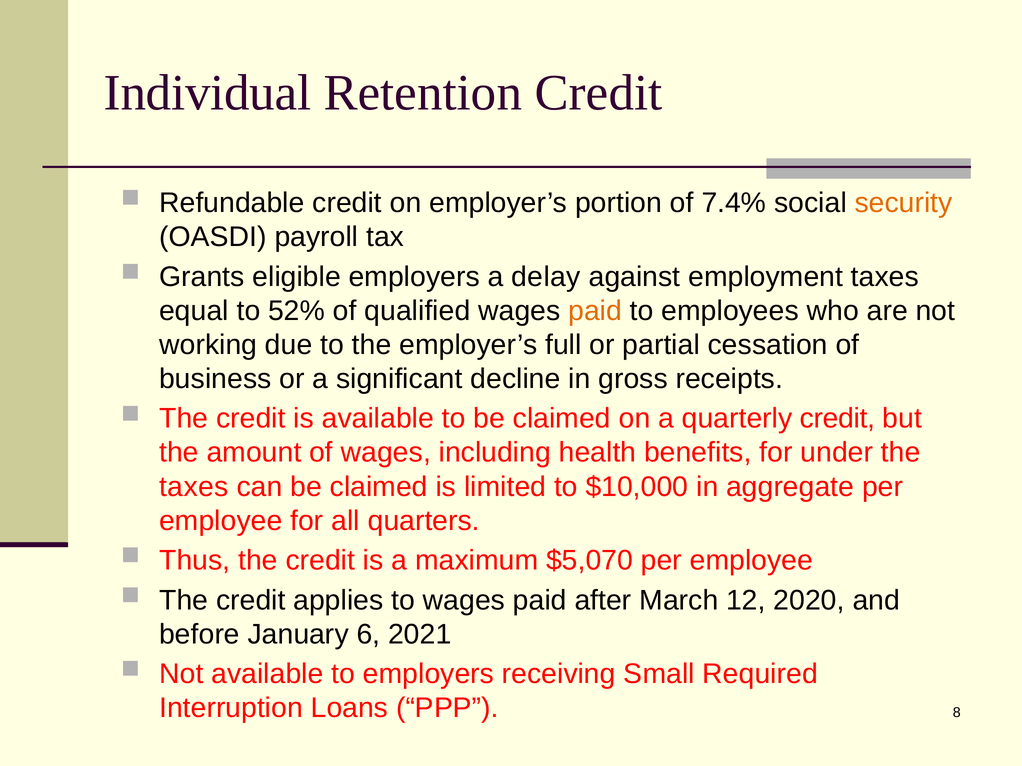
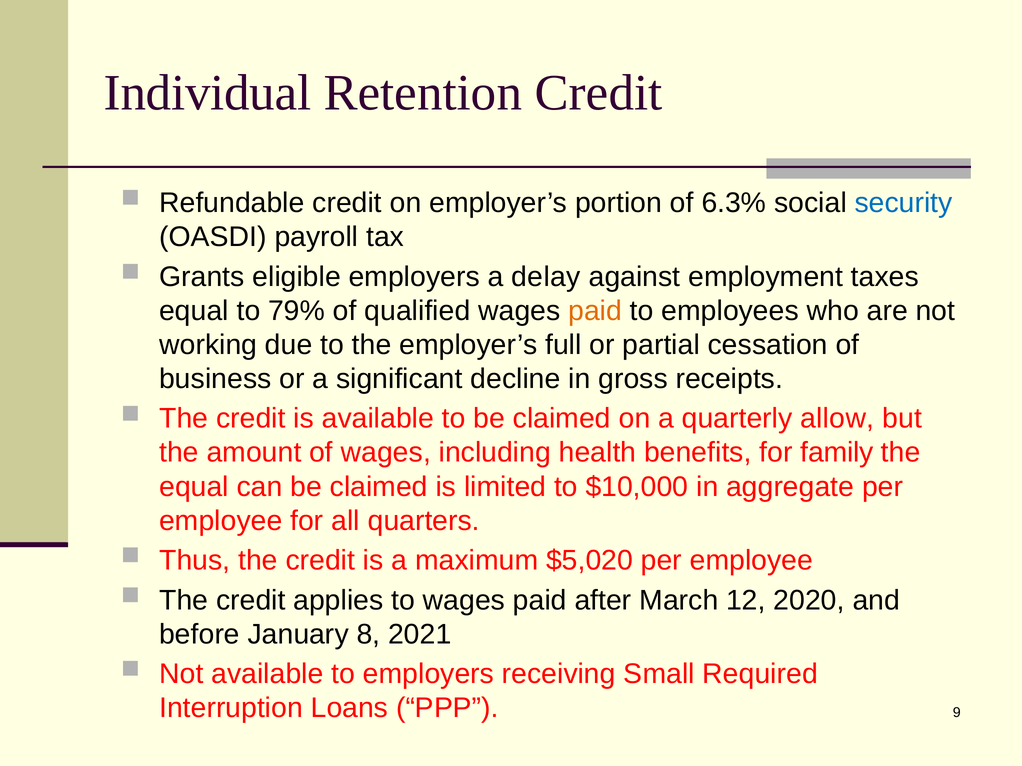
7.4%: 7.4% -> 6.3% (734, 203)
security colour: orange -> blue (904, 203)
52%: 52% -> 79% (297, 311)
quarterly credit: credit -> allow (837, 419)
under: under -> family (837, 453)
taxes: taxes -> equal (194, 487)
$5,070: $5,070 -> $5,020 (590, 561)
6: 6 -> 8 (369, 635)
8: 8 -> 9 (957, 713)
